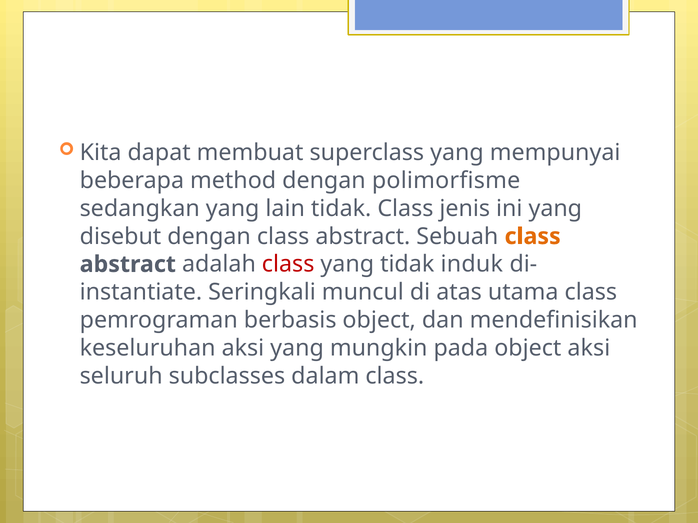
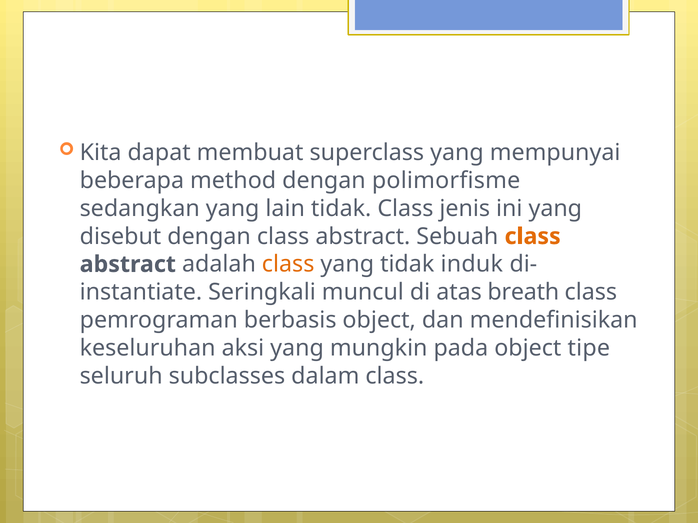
class colour: red -> orange (288, 265)
utama: utama -> breath (523, 292)
object aksi: aksi -> tipe (589, 348)
